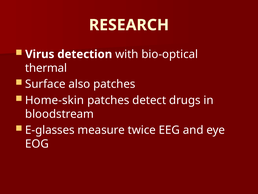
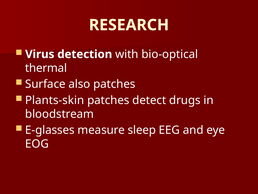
Home-skin: Home-skin -> Plants-skin (55, 100)
twice: twice -> sleep (142, 130)
